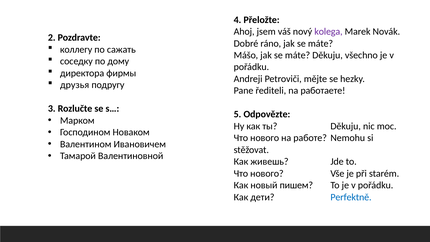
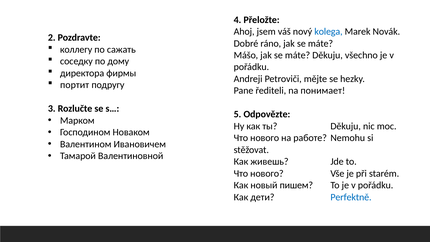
kolega colour: purple -> blue (328, 32)
друзья: друзья -> портит (75, 85)
работаете: работаете -> понимает (323, 91)
